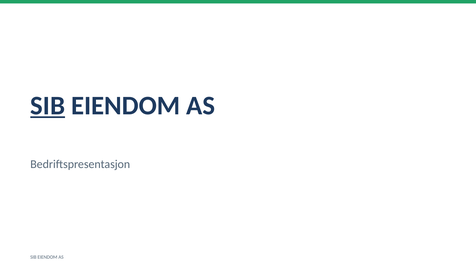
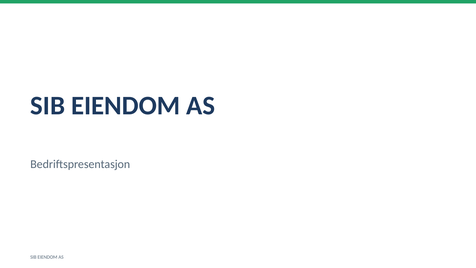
SIB underline: present -> none (48, 106)
